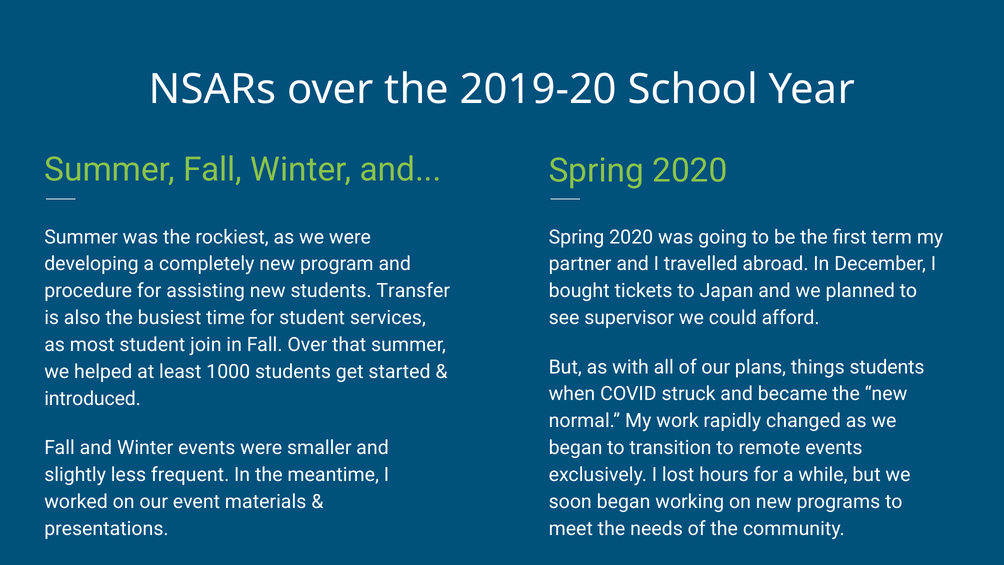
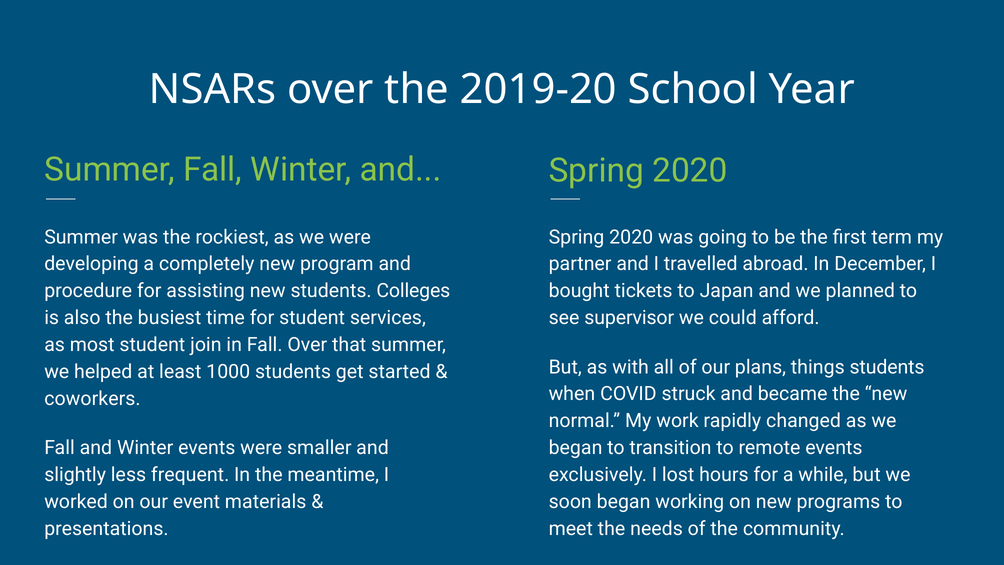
Transfer: Transfer -> Colleges (413, 291)
introduced: introduced -> coworkers (92, 399)
